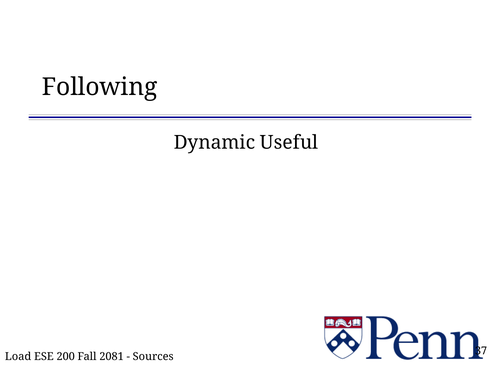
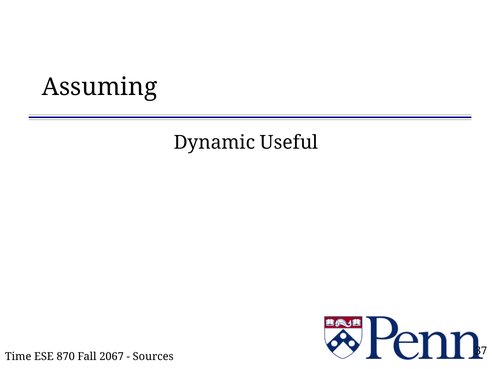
Following: Following -> Assuming (100, 87)
Load: Load -> Time (18, 357)
200: 200 -> 870 (66, 357)
2081: 2081 -> 2067 (112, 357)
